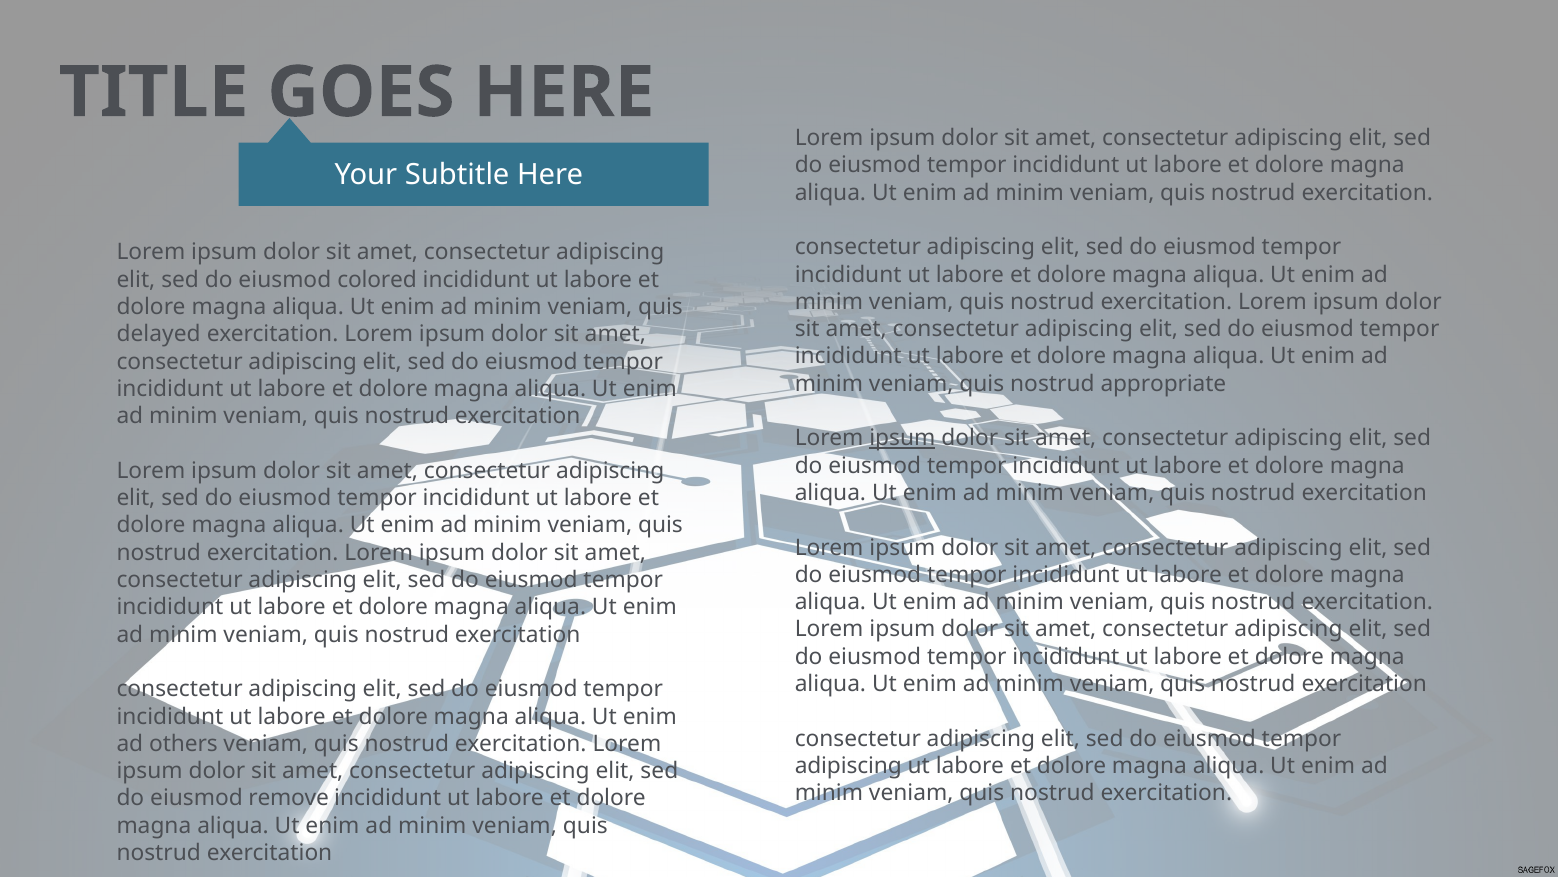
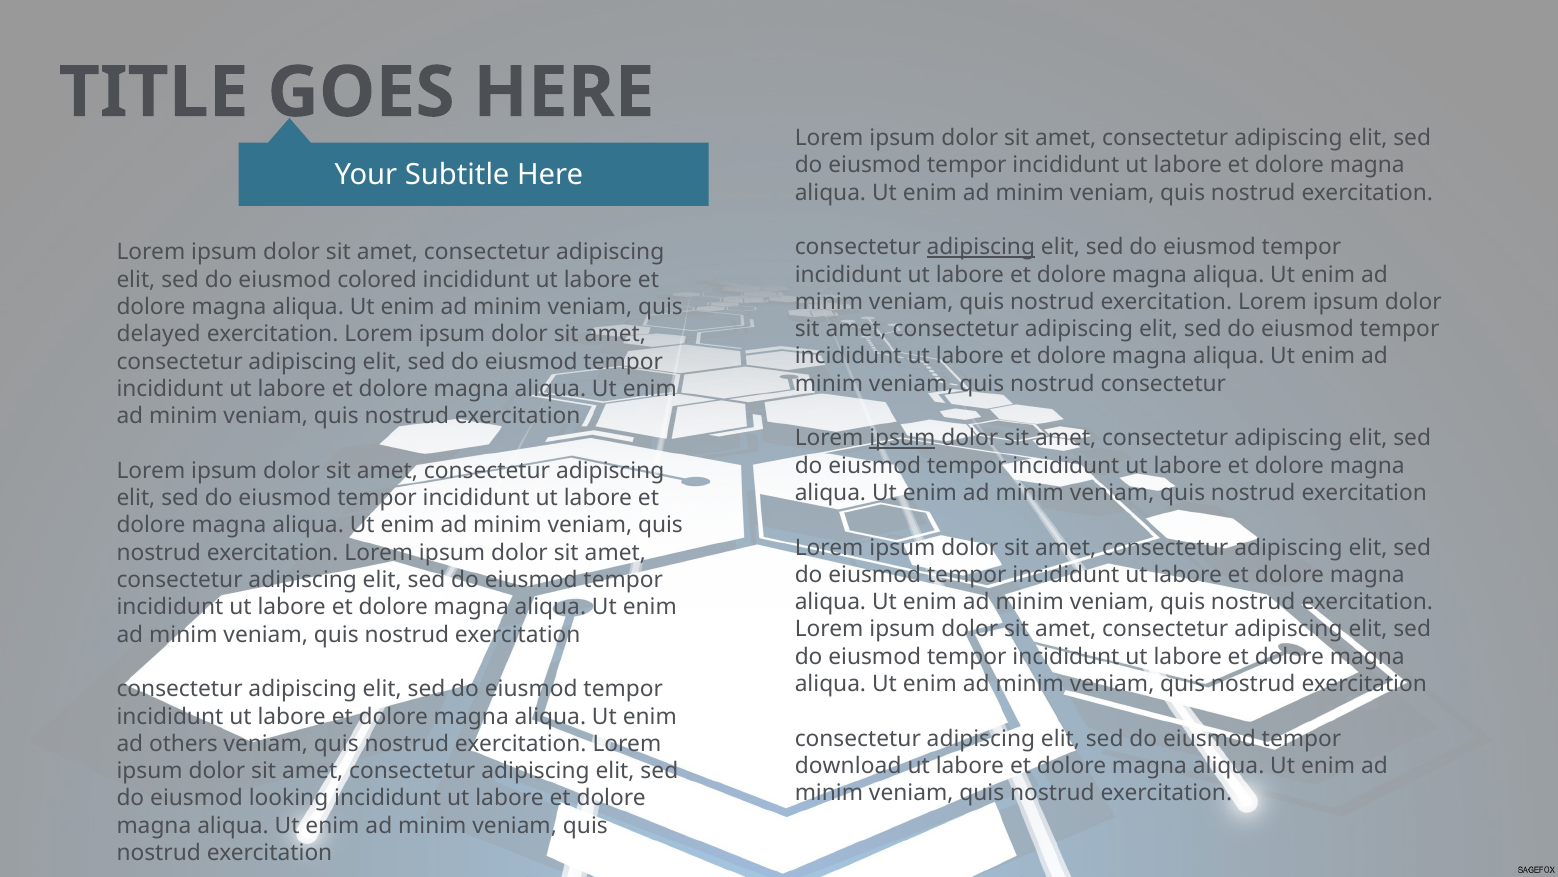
adipiscing underline: none -> present (981, 247)
nostrud appropriate: appropriate -> consectetur (1163, 383)
adipiscing: adipiscing -> download (848, 765)
remove: remove -> looking (289, 798)
